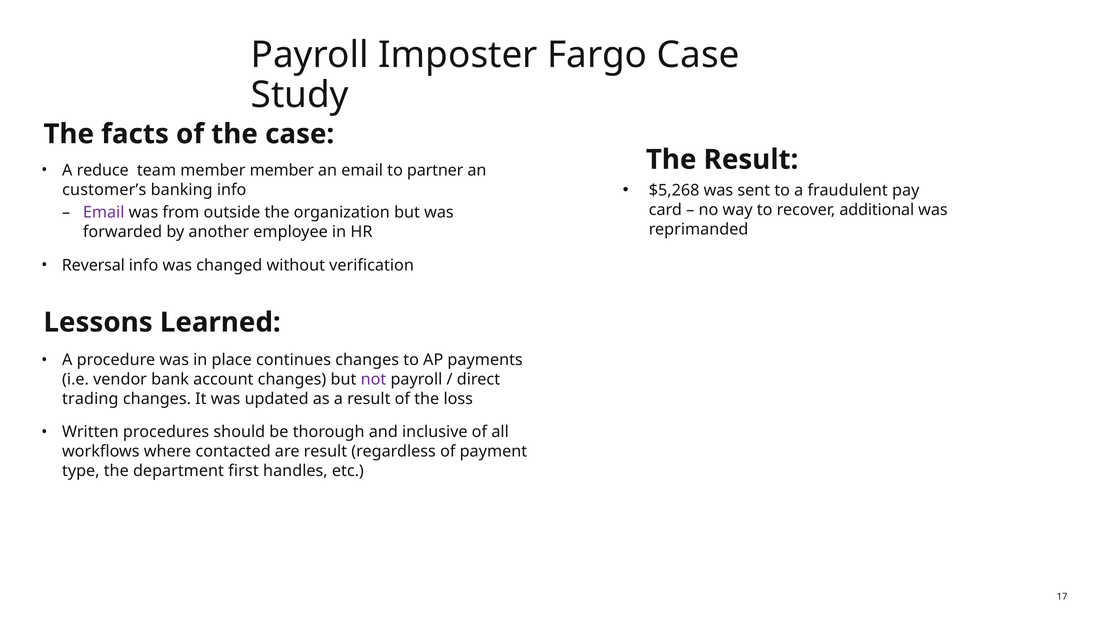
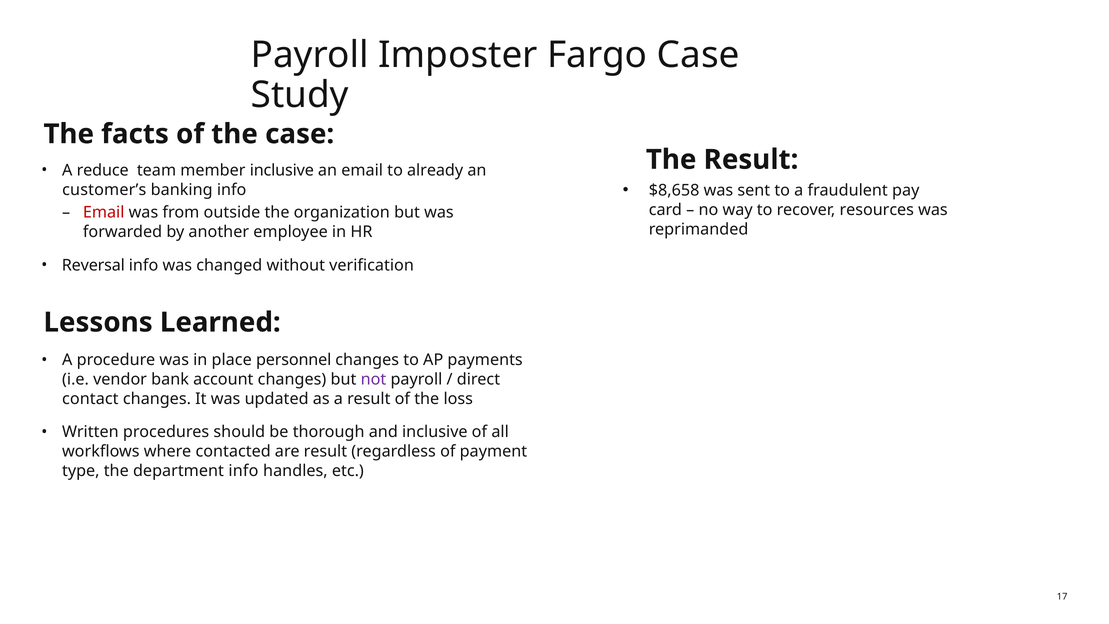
member member: member -> inclusive (282, 170)
partner: partner -> already (435, 170)
$5,268: $5,268 -> $8,658 (674, 190)
additional: additional -> resources (877, 210)
Email colour: purple -> red (104, 213)
continues: continues -> personnel (294, 360)
trading: trading -> contact (90, 399)
department first: first -> info (243, 471)
